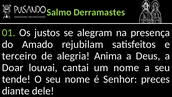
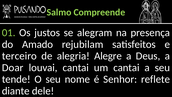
Derramastes: Derramastes -> Compreende (99, 12)
Anima: Anima -> Alegre (108, 56)
um nome: nome -> cantai (126, 67)
preces: preces -> reflete (155, 79)
